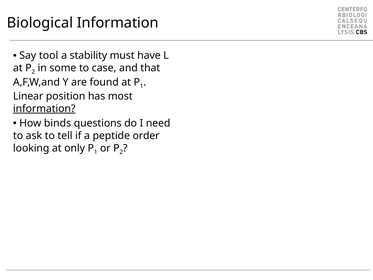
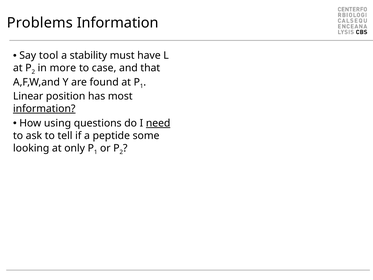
Biological: Biological -> Problems (40, 23)
some: some -> more (63, 68)
binds: binds -> using (58, 123)
need underline: none -> present (158, 123)
order: order -> some (146, 136)
